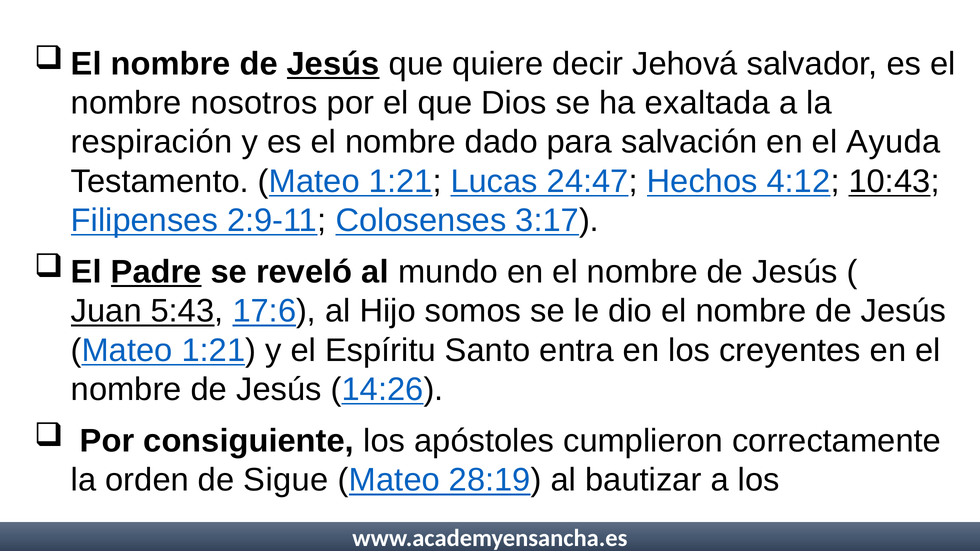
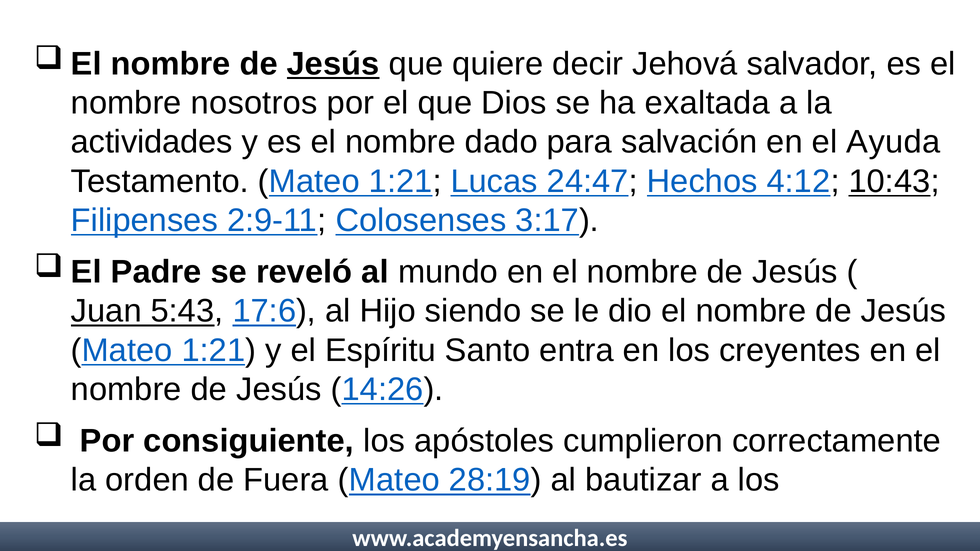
respiración: respiración -> actividades (152, 142)
Padre underline: present -> none (156, 272)
somos: somos -> siendo (473, 311)
Sigue: Sigue -> Fuera (286, 480)
